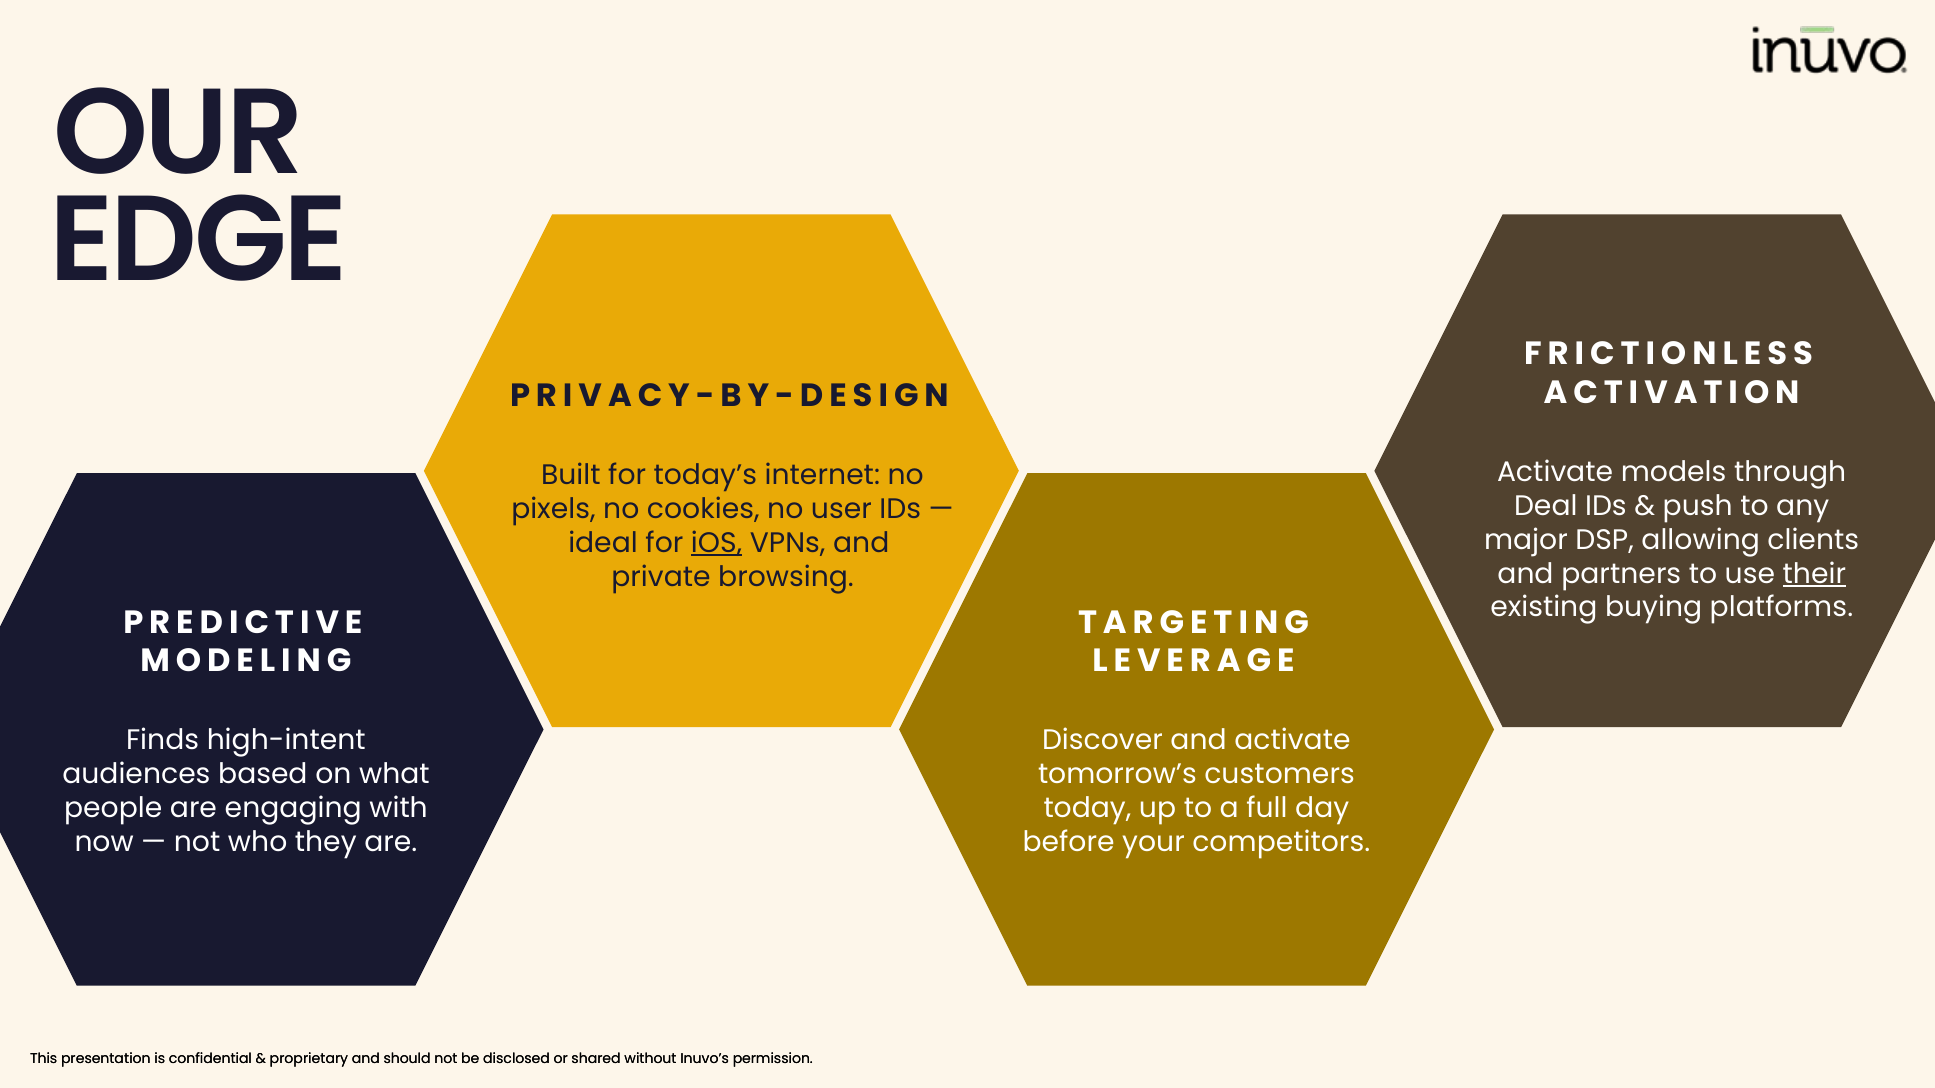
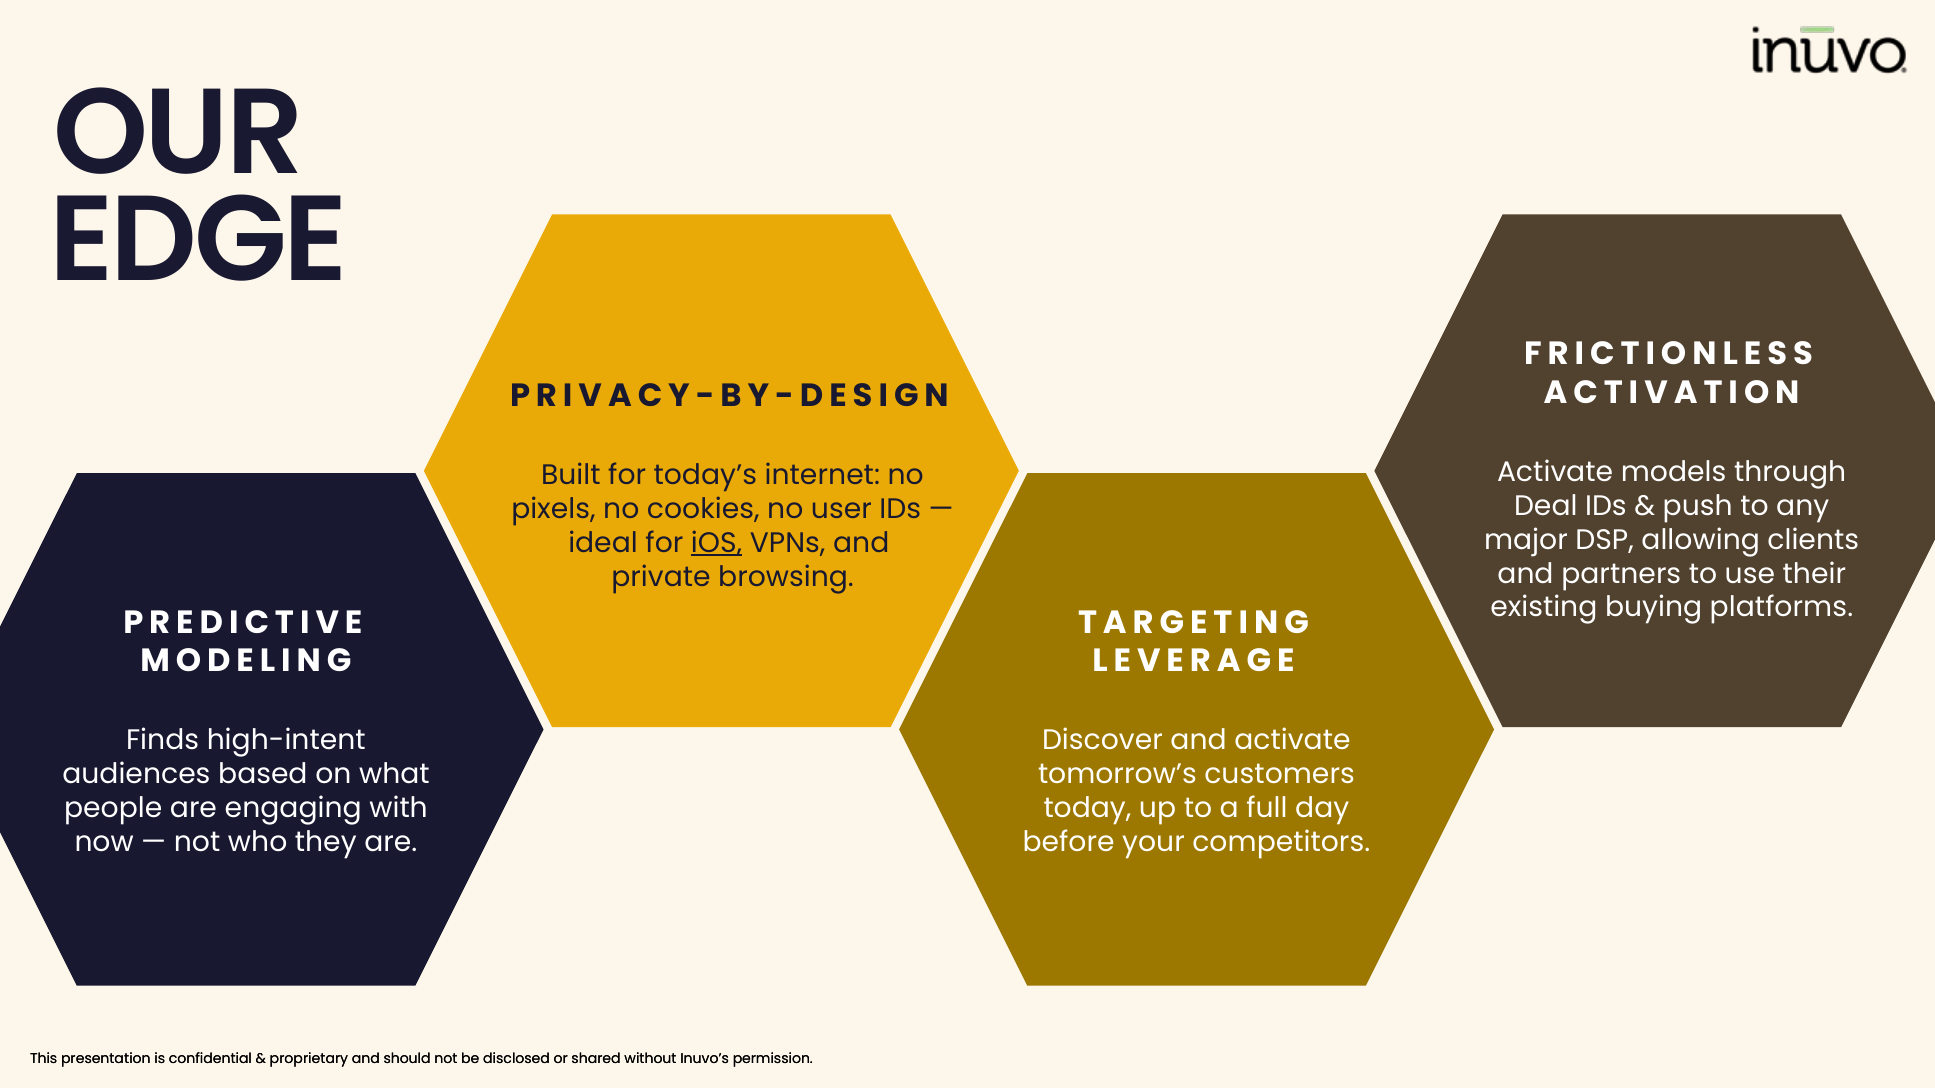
their underline: present -> none (1814, 574)
